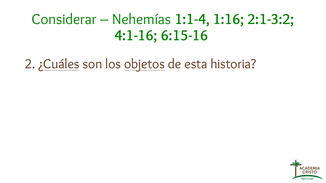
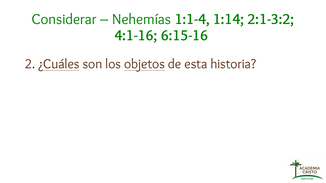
1:16: 1:16 -> 1:14 (229, 19)
